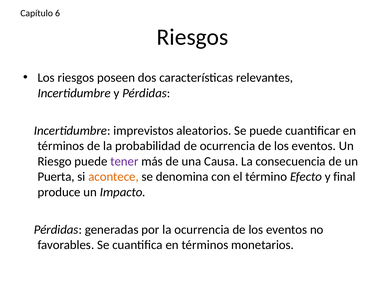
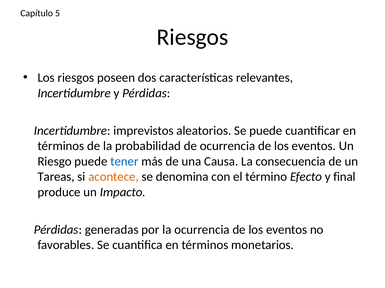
6: 6 -> 5 (58, 13)
tener colour: purple -> blue (124, 162)
Puerta: Puerta -> Tareas (56, 177)
